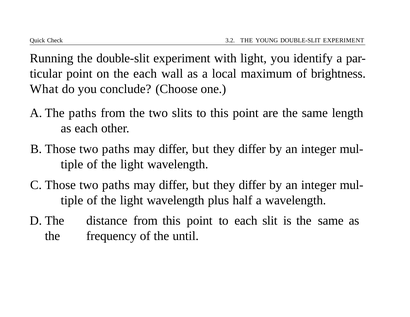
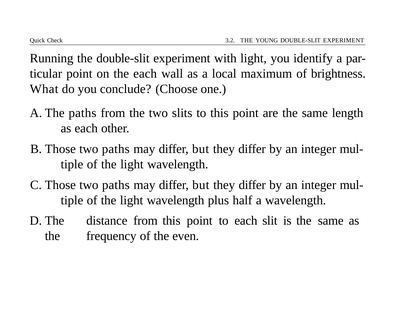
until: until -> even (186, 236)
